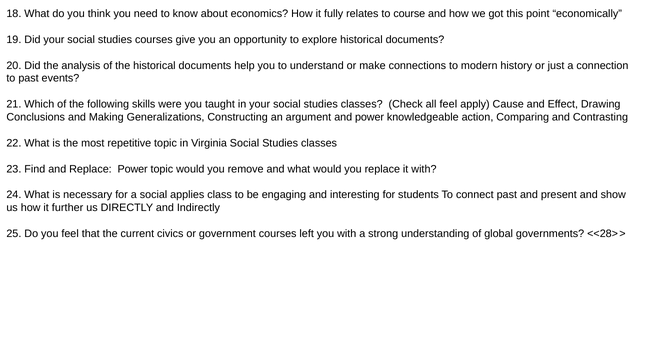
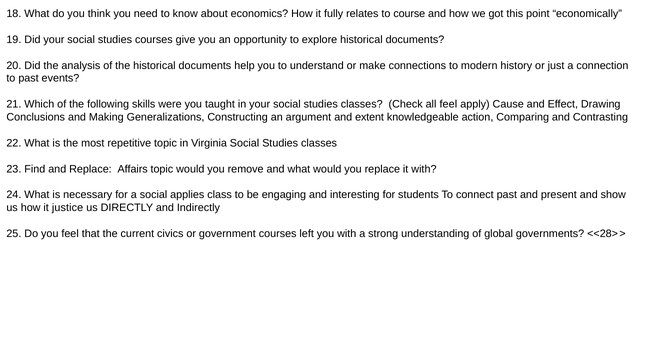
and power: power -> extent (370, 117)
Replace Power: Power -> Affairs (133, 169)
further: further -> justice (68, 208)
